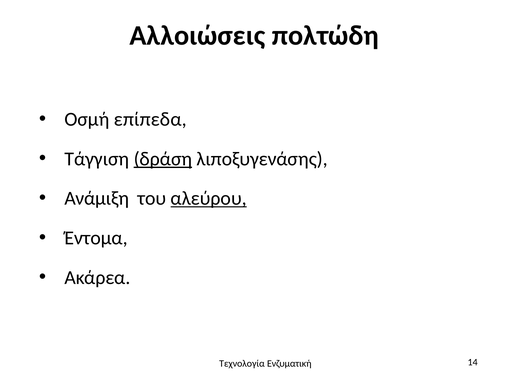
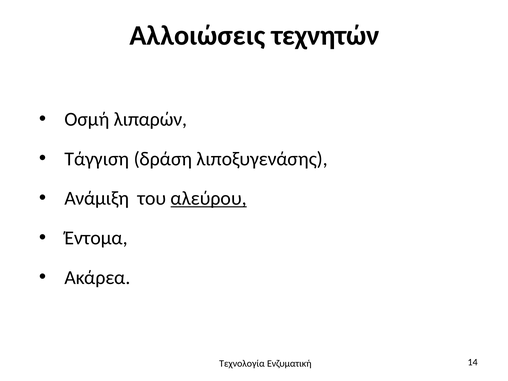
πολτώδη: πολτώδη -> τεχνητών (325, 36)
επίπεδα: επίπεδα -> λιπαρών (150, 119)
δράση underline: present -> none (163, 159)
